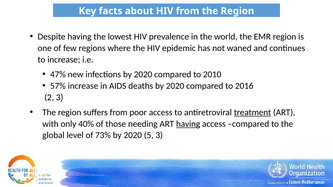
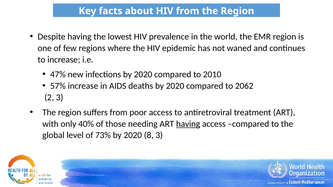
2016: 2016 -> 2062 (244, 86)
treatment underline: present -> none (252, 113)
5: 5 -> 8 (149, 135)
